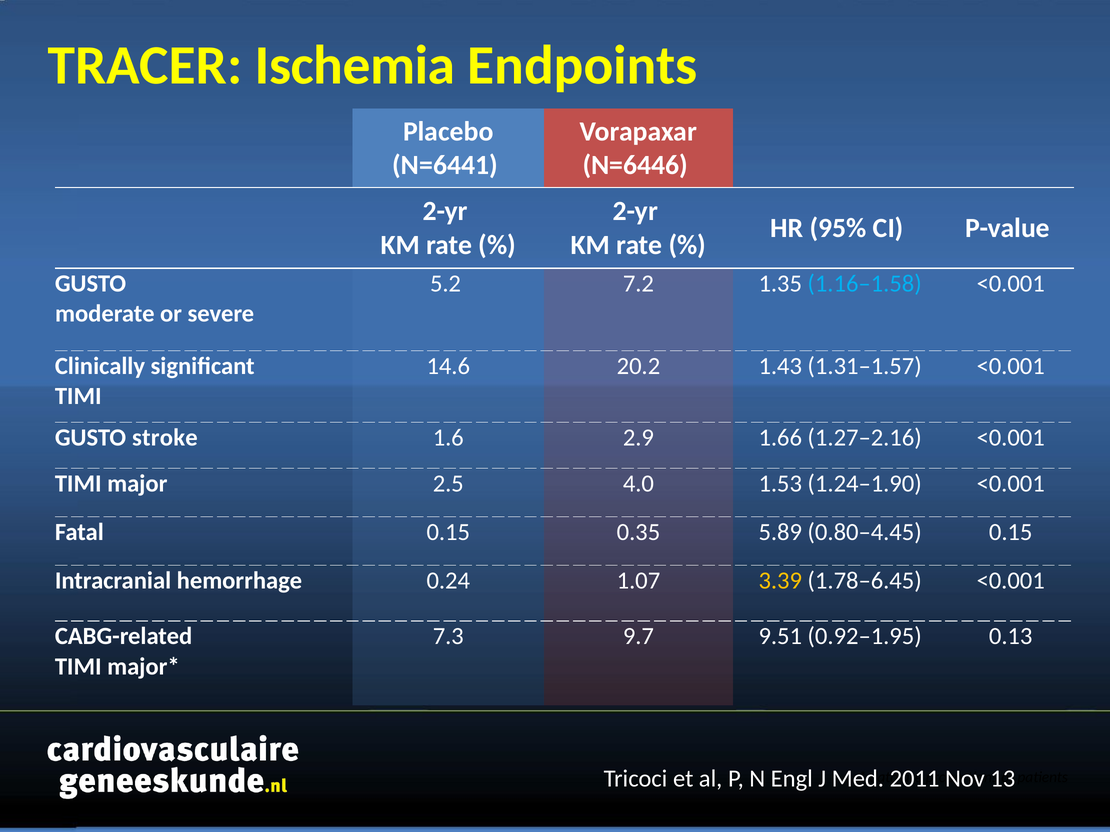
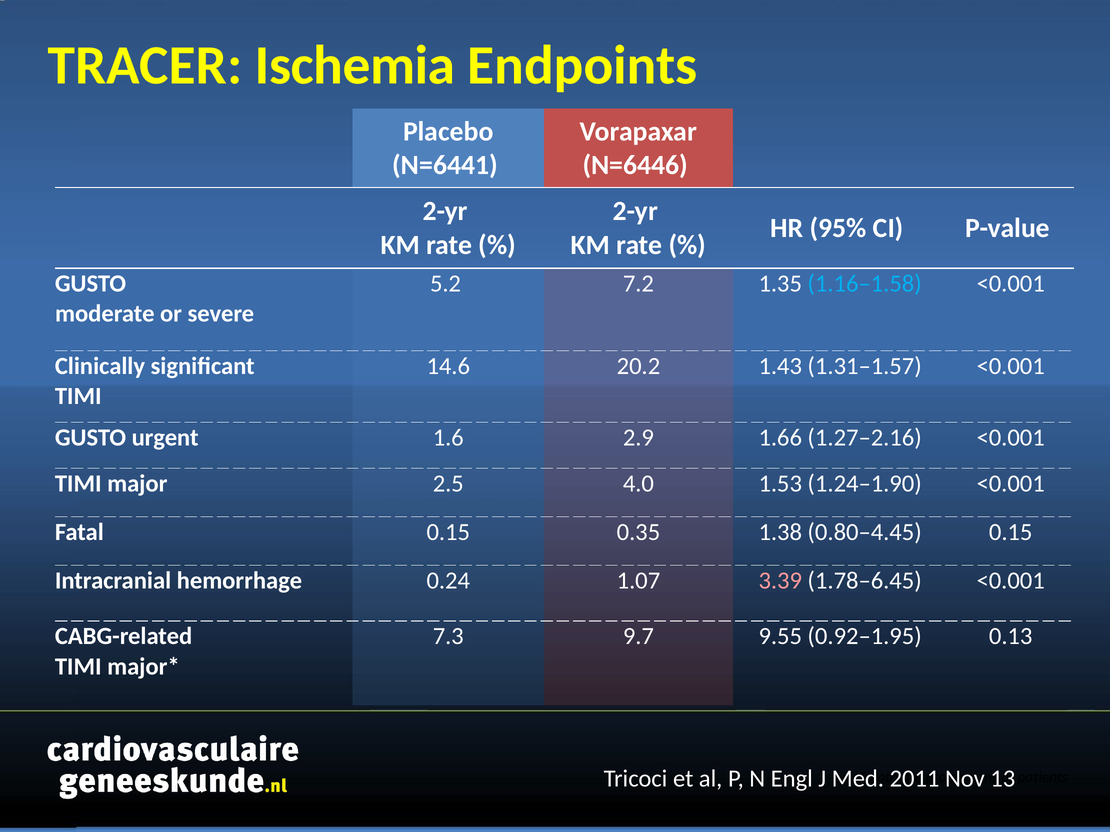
stroke: stroke -> urgent (165, 438)
5.89: 5.89 -> 1.38 (780, 533)
3.39 colour: yellow -> pink (780, 581)
9.51: 9.51 -> 9.55 (780, 637)
